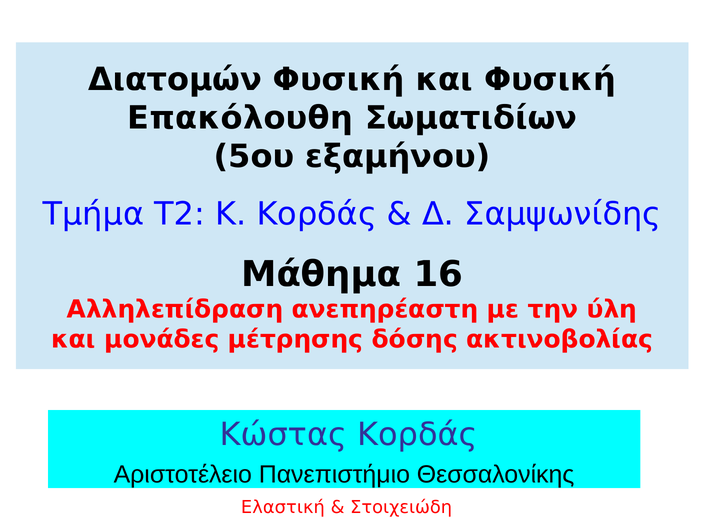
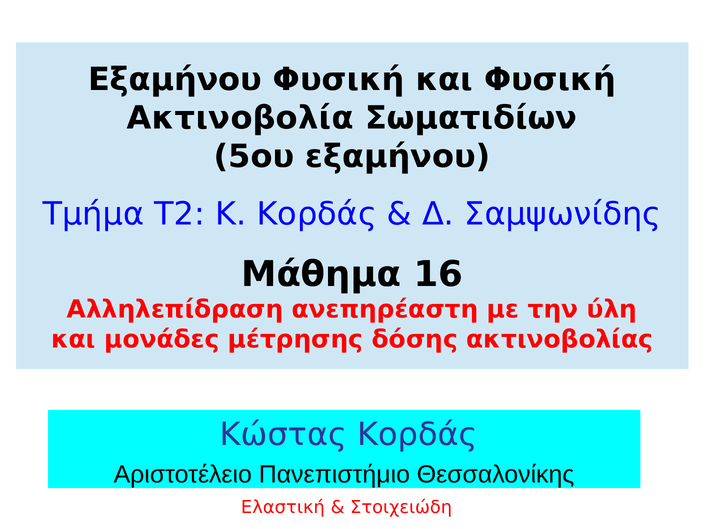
Διατομών: Διατομών -> Εξαμήνου (175, 80)
Επακόλουθη: Επακόλουθη -> Ακτινοβολία (240, 118)
